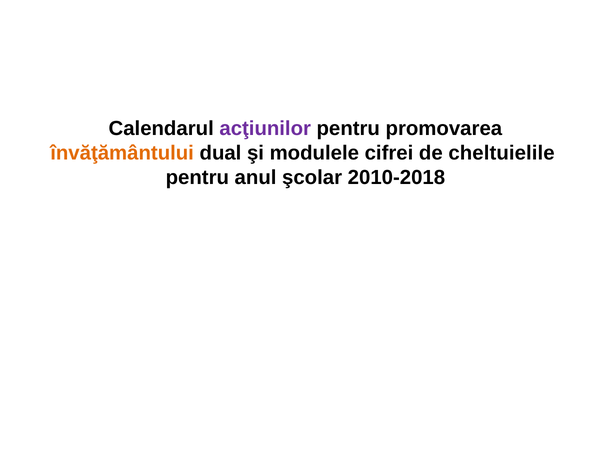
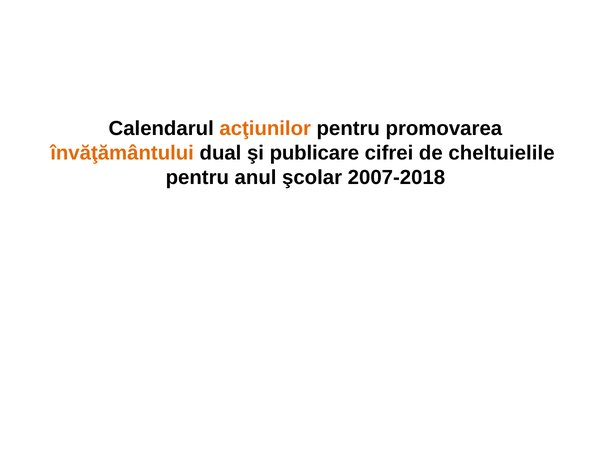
acţiunilor colour: purple -> orange (265, 129)
modulele: modulele -> publicare (314, 153)
2010-2018: 2010-2018 -> 2007-2018 (396, 177)
